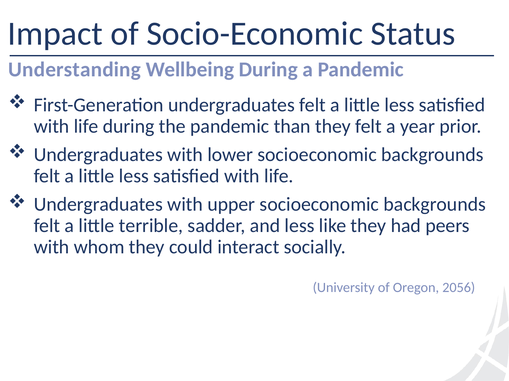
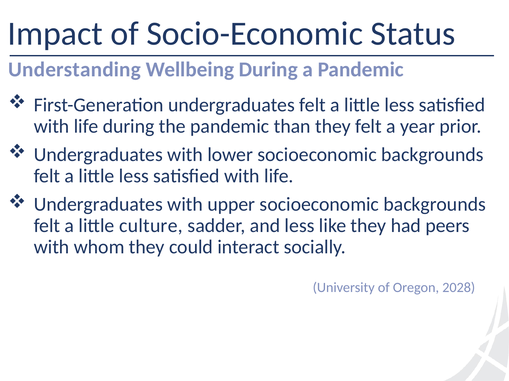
terrible: terrible -> culture (151, 226)
2056: 2056 -> 2028 (459, 288)
